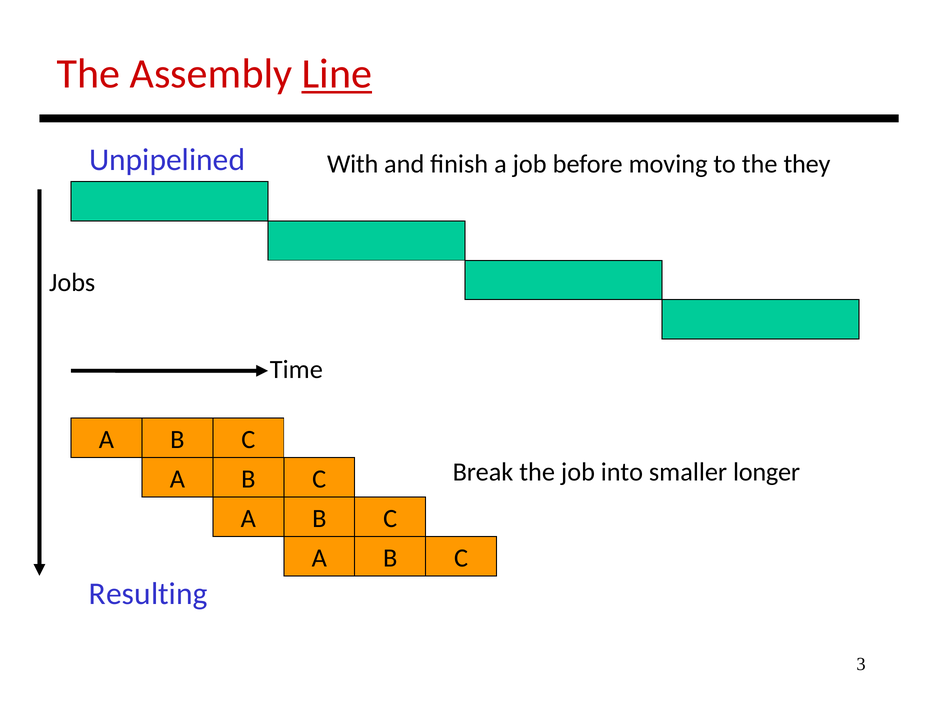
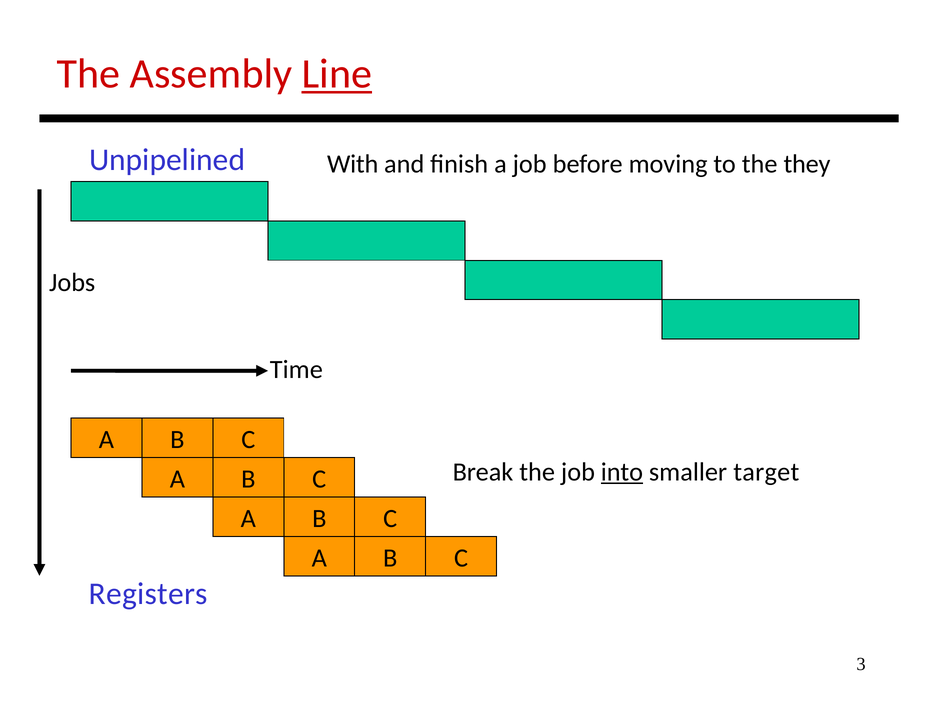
into underline: none -> present (622, 472)
longer: longer -> target (766, 472)
Resulting: Resulting -> Registers (148, 593)
